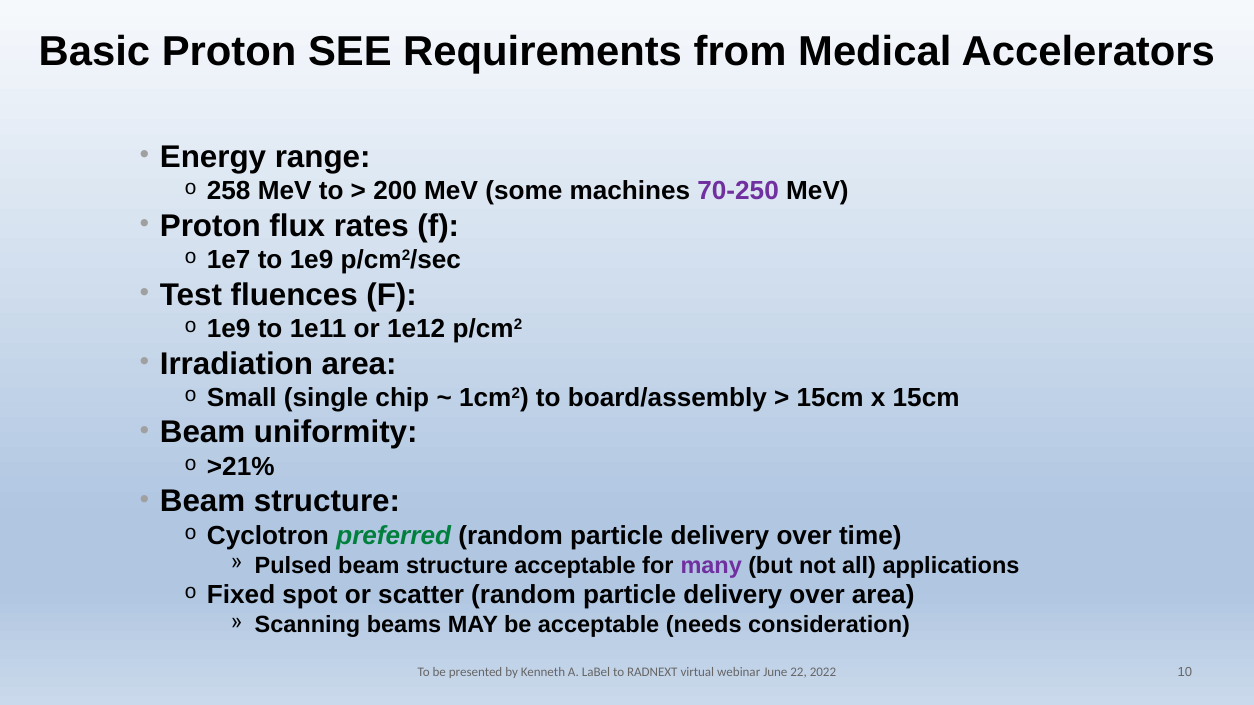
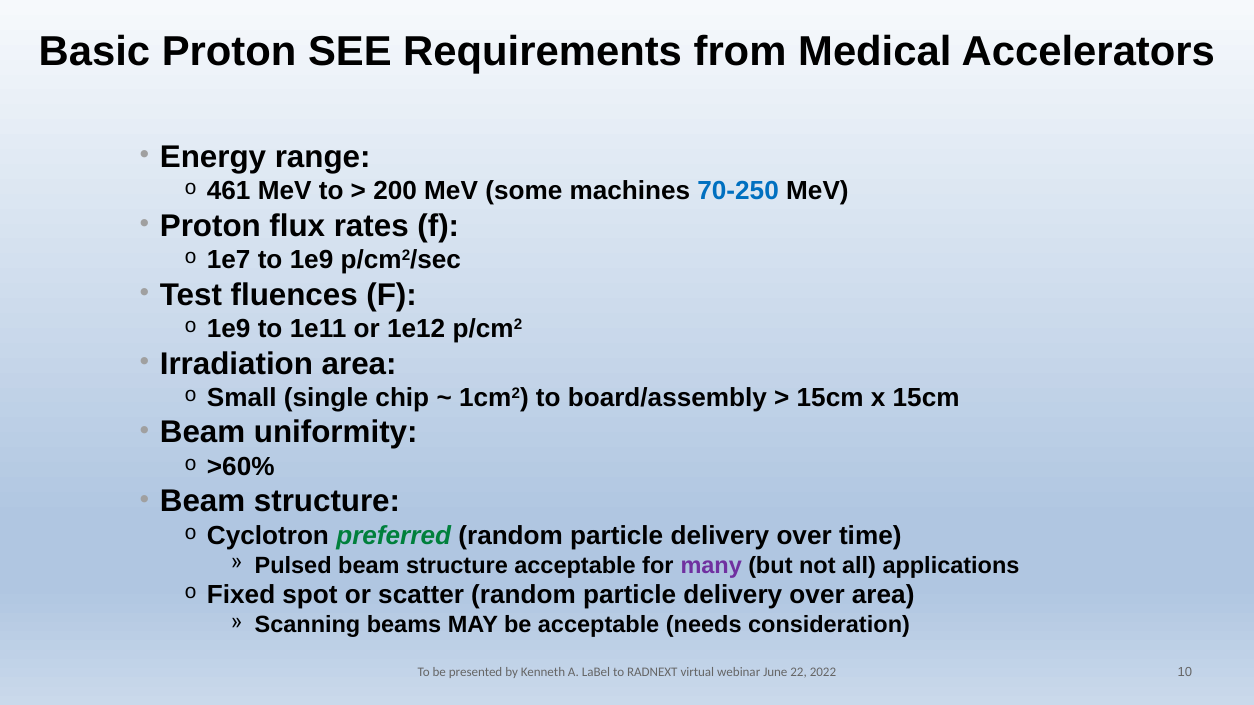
258: 258 -> 461 (229, 191)
70-250 colour: purple -> blue (738, 191)
>21%: >21% -> >60% (241, 467)
